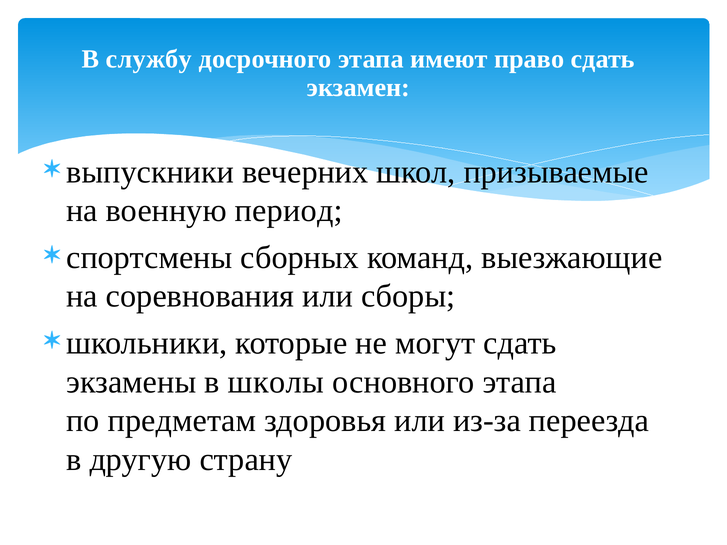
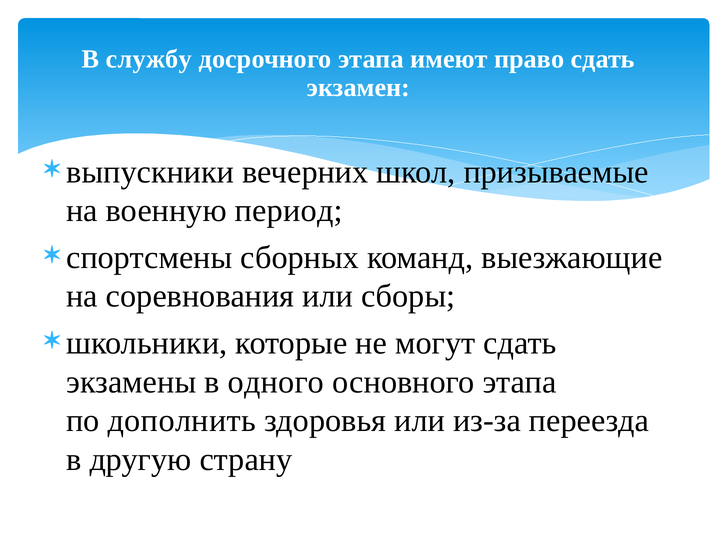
школы: школы -> одного (276, 382)
предметам: предметам -> дополнить (182, 421)
